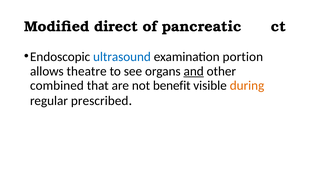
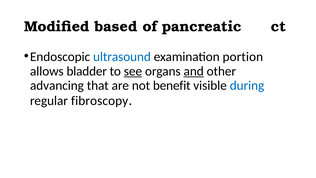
direct: direct -> based (116, 27)
theatre: theatre -> bladder (87, 71)
see underline: none -> present (133, 71)
combined: combined -> advancing (57, 85)
during colour: orange -> blue (247, 85)
prescribed: prescribed -> fibroscopy (100, 101)
